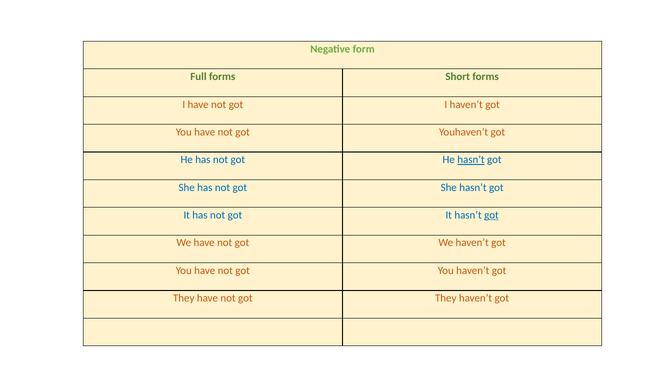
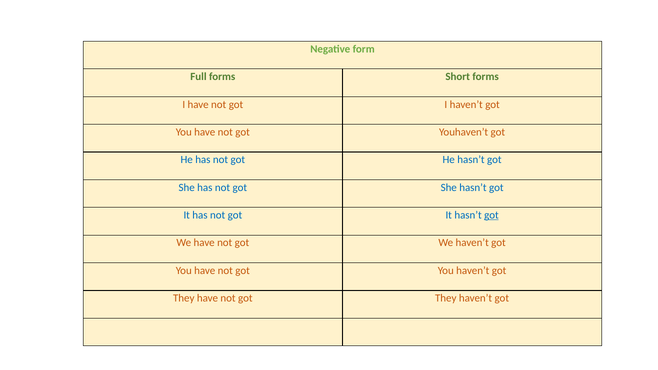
hasn’t underline: present -> none (471, 160)
